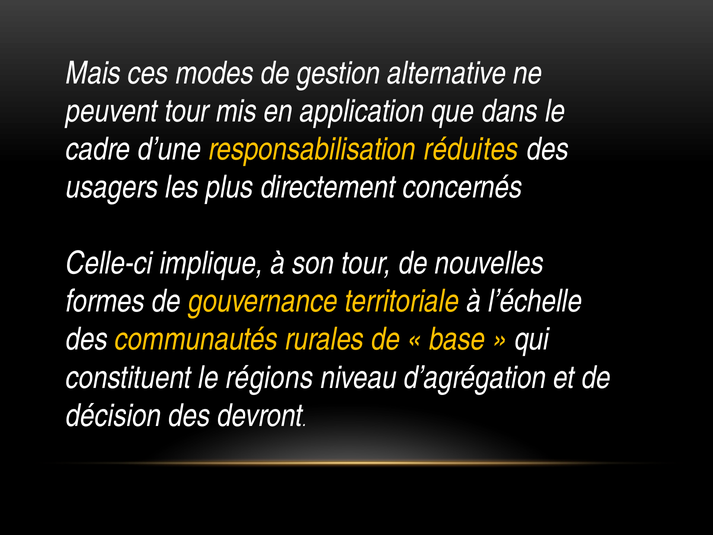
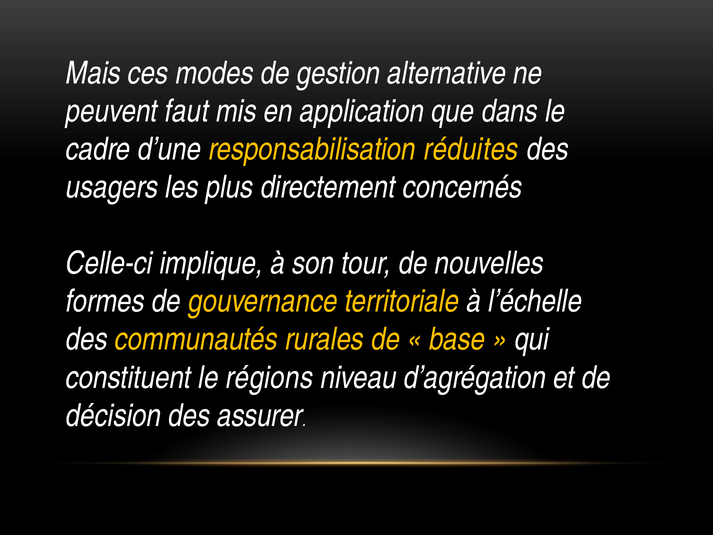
peuvent tour: tour -> faut (187, 111)
devront: devront -> assurer (260, 415)
